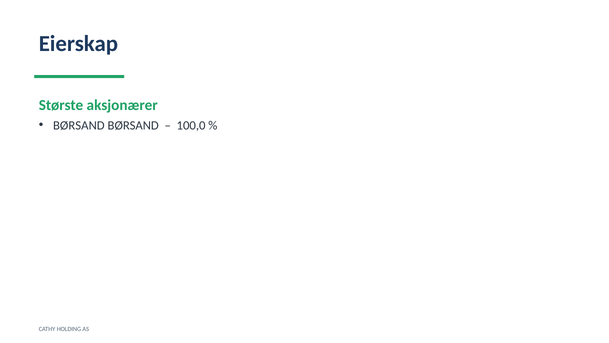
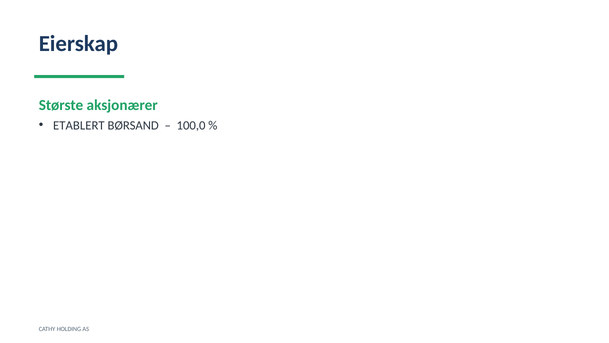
BØRSAND: BØRSAND -> ETABLERT (79, 125)
